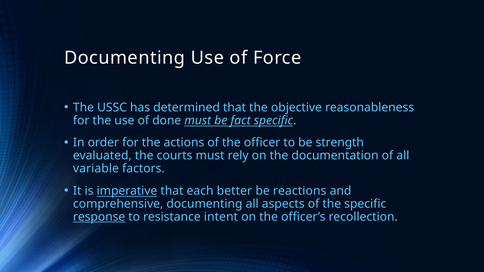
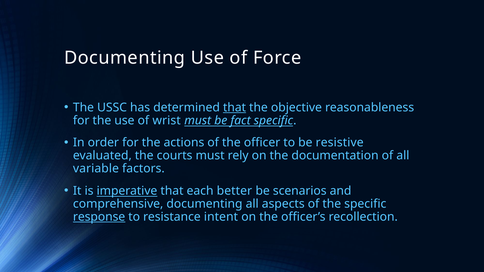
that underline: none -> present (235, 108)
done: done -> wrist (167, 121)
strength: strength -> resistive (340, 143)
reactions: reactions -> scenarios (300, 191)
